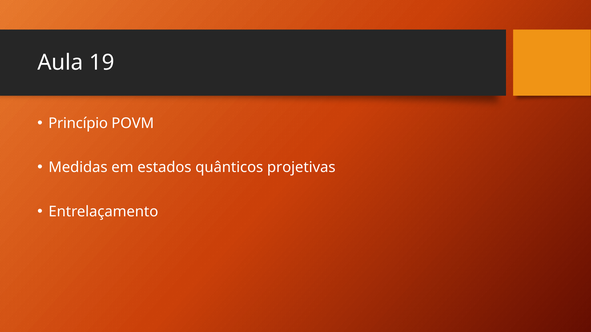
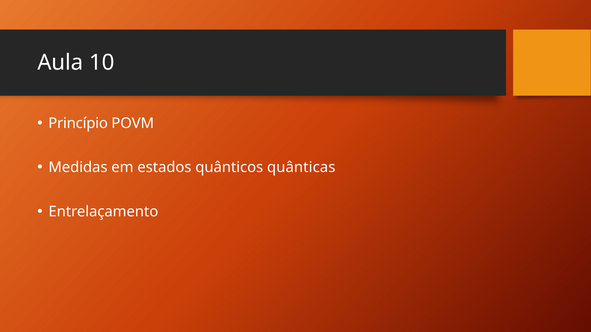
19: 19 -> 10 (102, 63)
projetivas: projetivas -> quânticas (301, 168)
